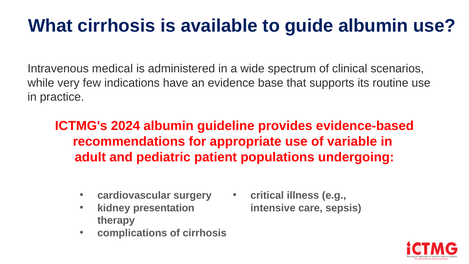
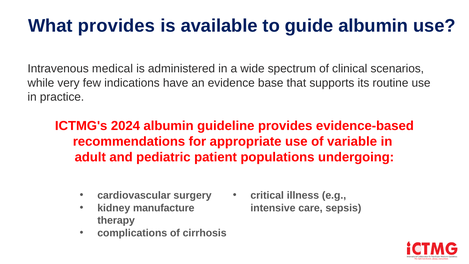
What cirrhosis: cirrhosis -> provides (116, 26)
presentation: presentation -> manufacture (164, 208)
